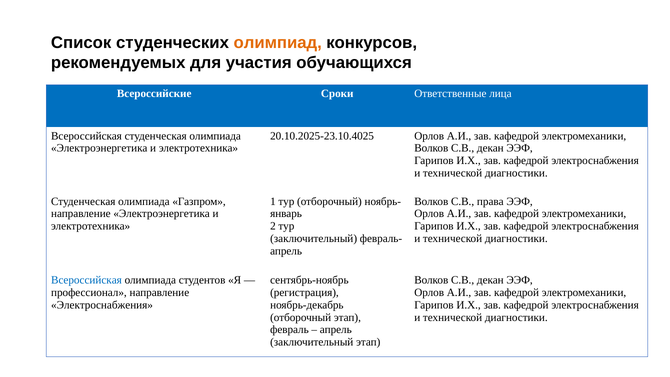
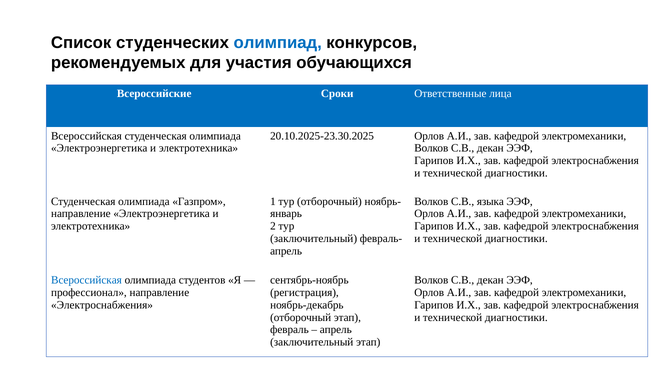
олимпиад colour: orange -> blue (278, 43)
20.10.2025-23.10.4025: 20.10.2025-23.10.4025 -> 20.10.2025-23.30.2025 (322, 136)
права: права -> языка (490, 201)
